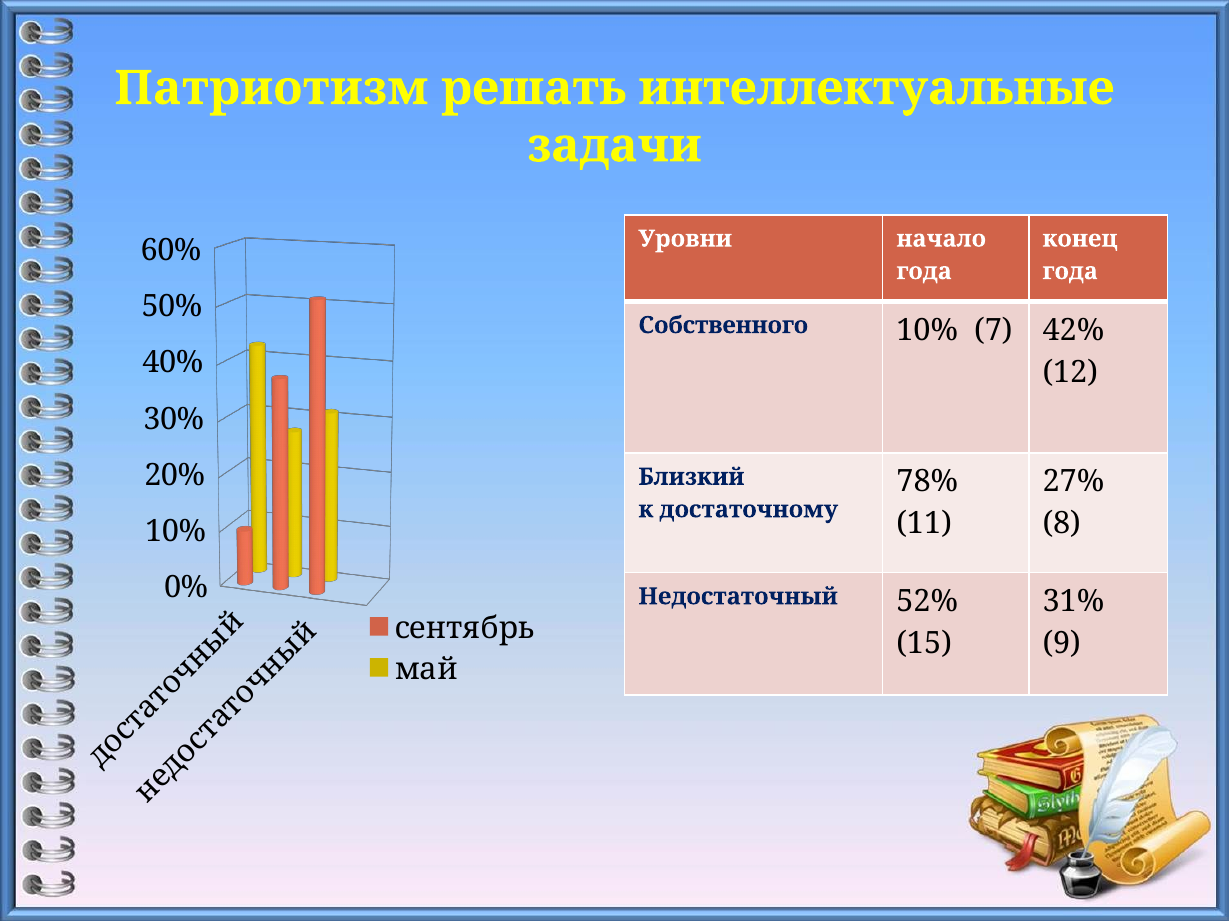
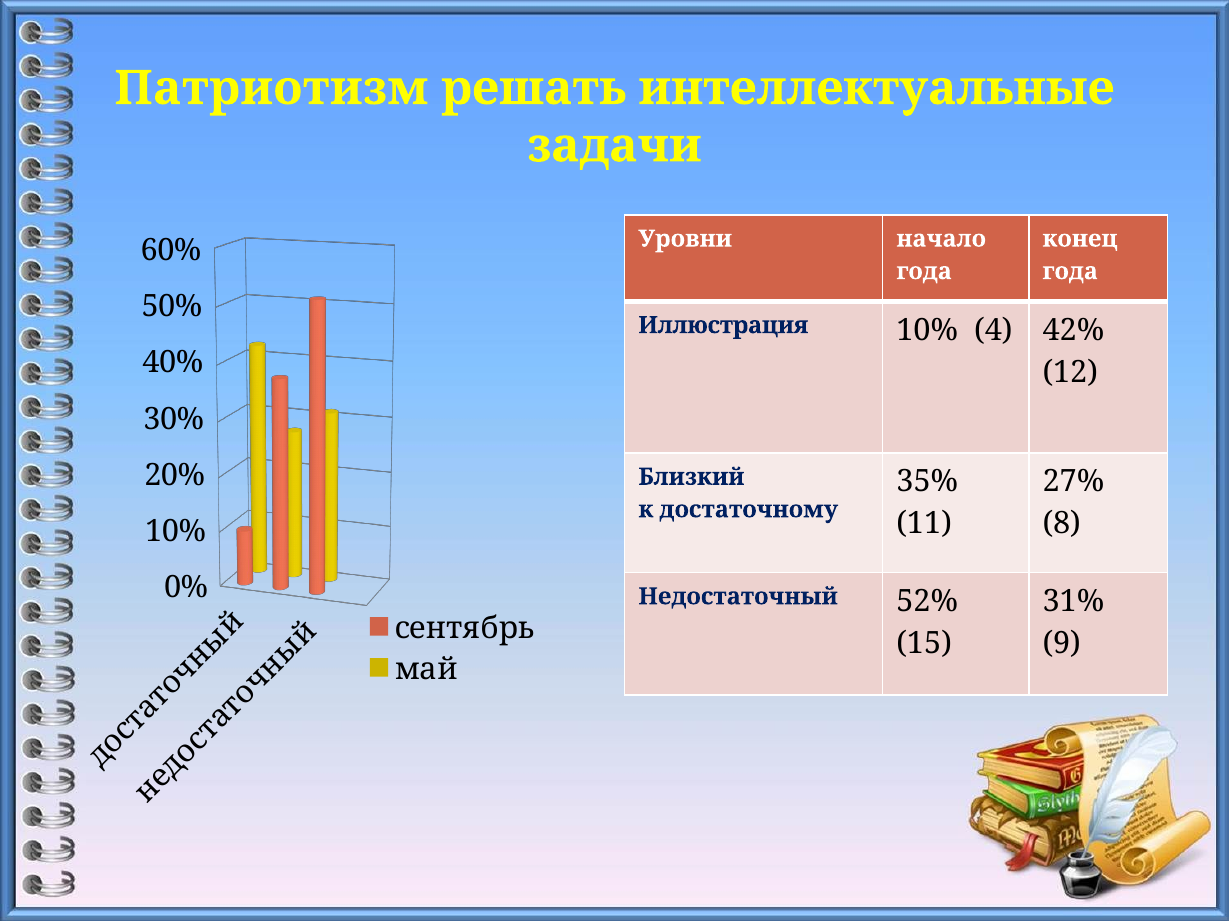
Собственного: Собственного -> Иллюстрация (723, 326)
7: 7 -> 4 (993, 330)
78%: 78% -> 35% (927, 482)
